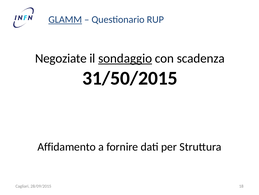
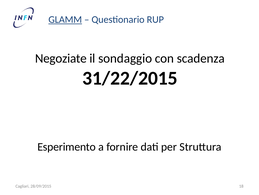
sondaggio underline: present -> none (125, 58)
31/50/2015: 31/50/2015 -> 31/22/2015 (130, 78)
Affidamento: Affidamento -> Esperimento (67, 146)
